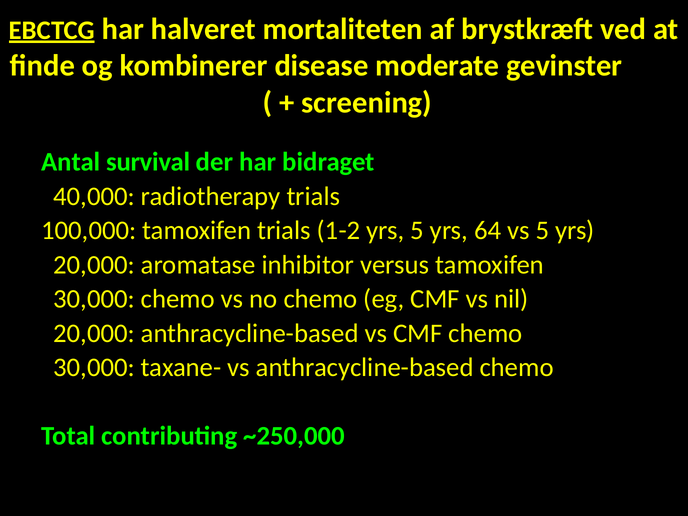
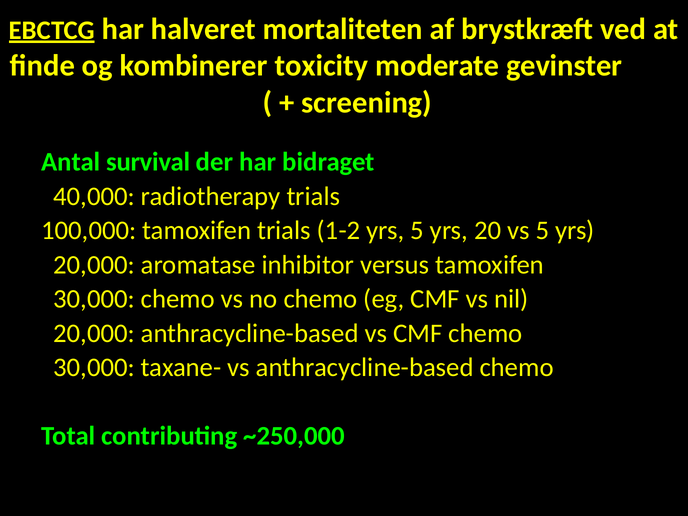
disease: disease -> toxicity (321, 66)
64: 64 -> 20 (488, 230)
